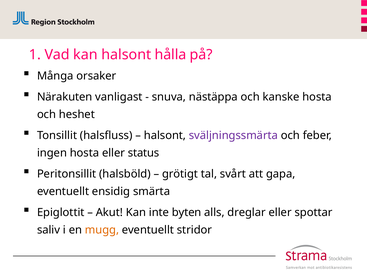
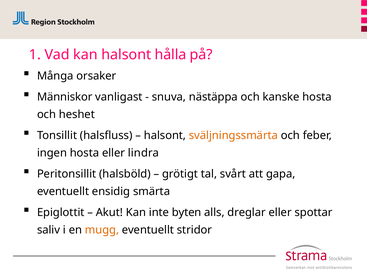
Närakuten: Närakuten -> Människor (65, 97)
sväljningssmärta colour: purple -> orange (233, 136)
status: status -> lindra (143, 153)
